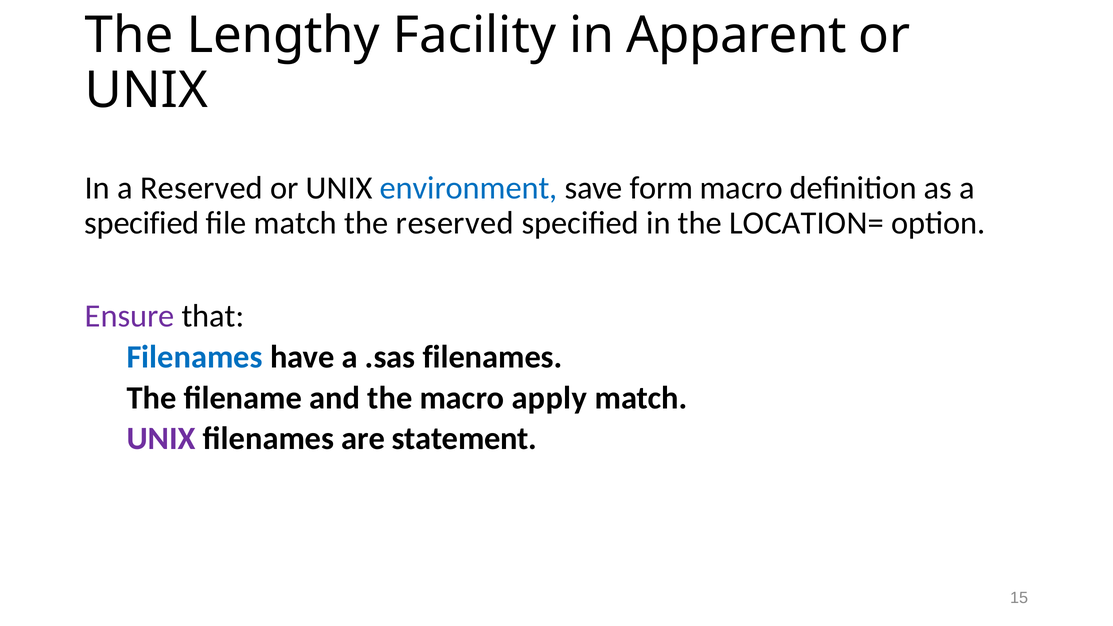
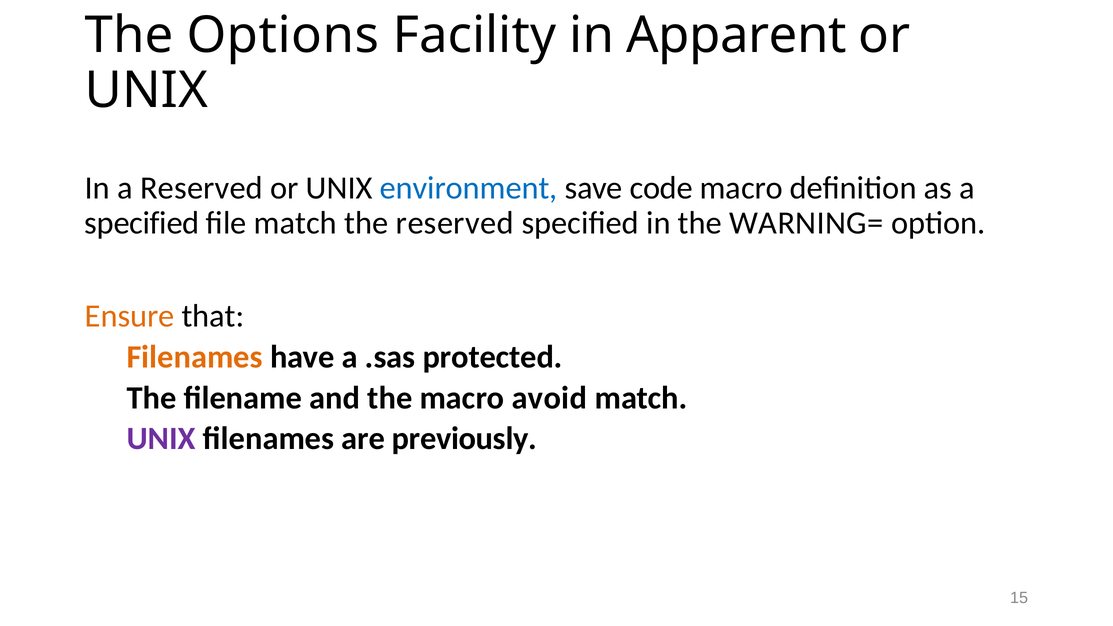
Lengthy: Lengthy -> Options (283, 35)
form: form -> code (661, 188)
LOCATION=: LOCATION= -> WARNING= (806, 223)
Ensure colour: purple -> orange (130, 316)
Filenames colour: blue -> orange (195, 357)
.sas filenames: filenames -> protected (493, 357)
apply: apply -> avoid (549, 398)
statement: statement -> previously (464, 439)
